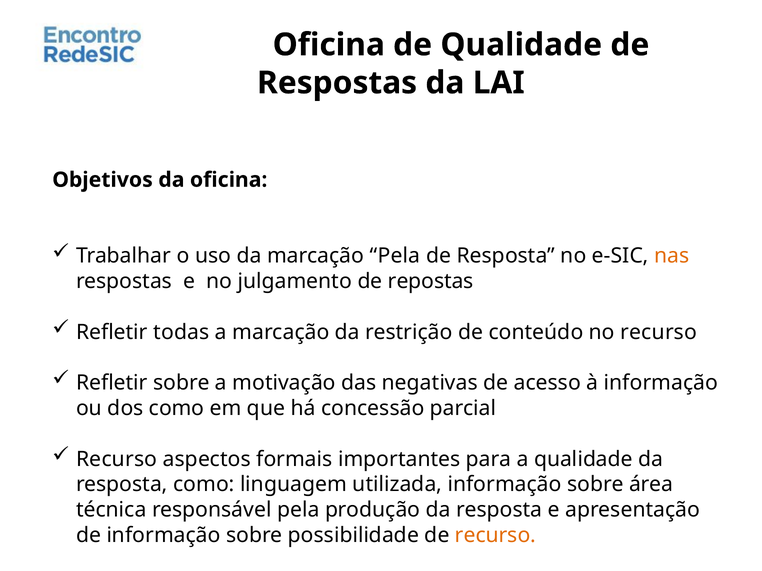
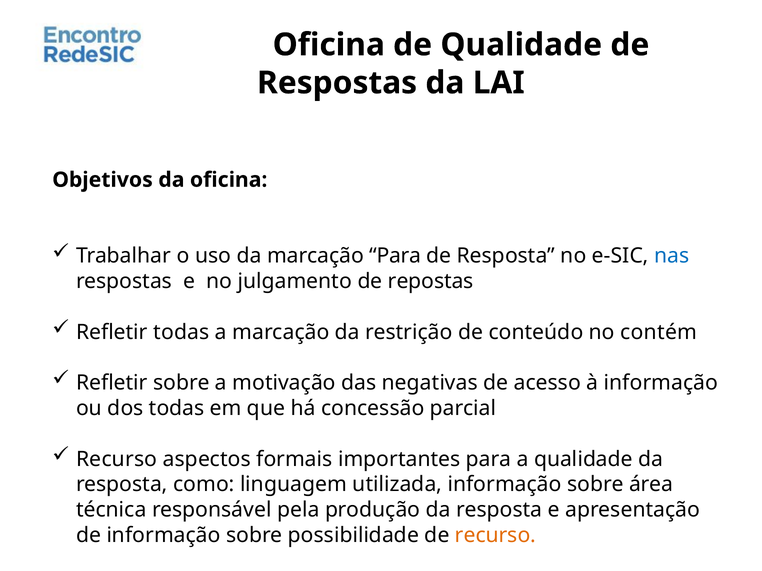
marcação Pela: Pela -> Para (395, 256)
nas colour: orange -> blue (672, 256)
no recurso: recurso -> contém (659, 332)
dos como: como -> todas (177, 409)
